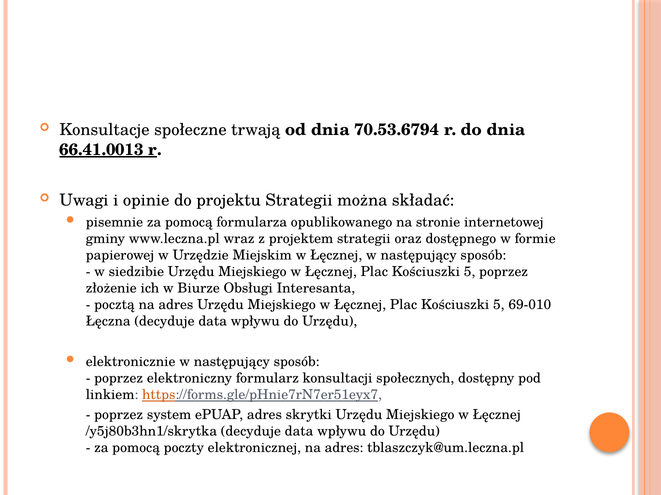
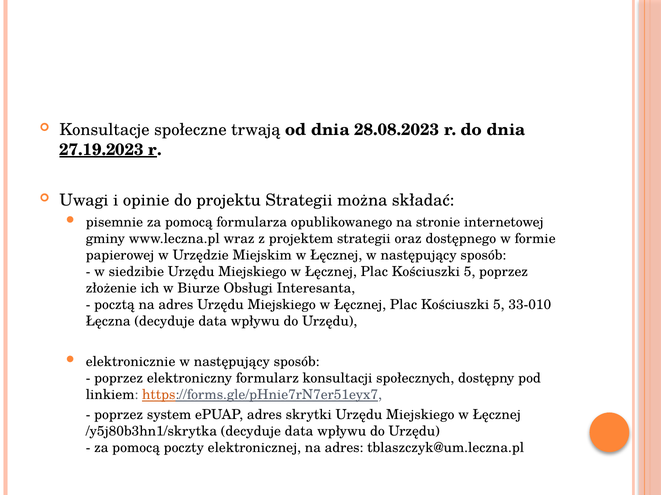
70.53.6794: 70.53.6794 -> 28.08.2023 (397, 130)
66.41.0013: 66.41.0013 -> 27.19.2023 (102, 150)
69-010: 69-010 -> 33-010 (530, 305)
